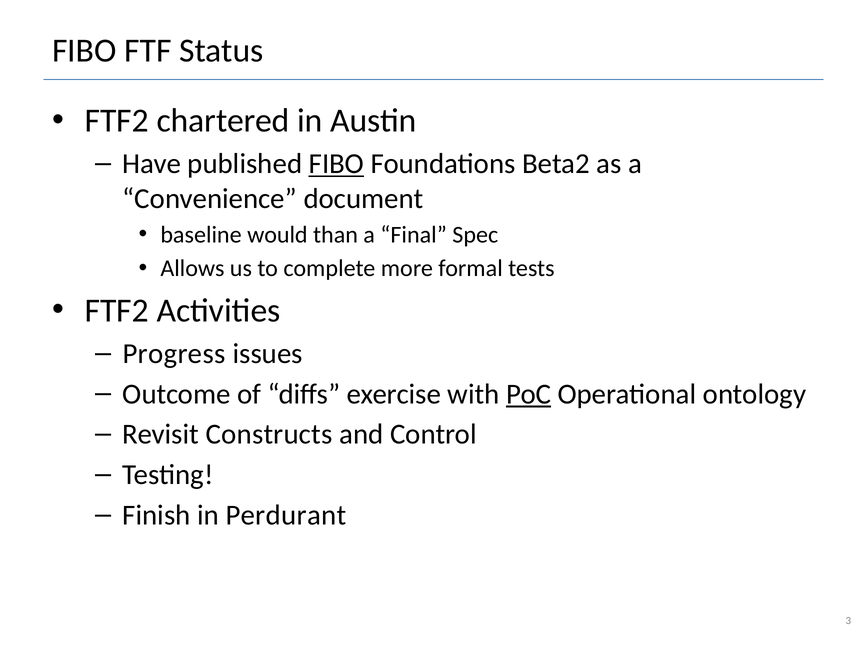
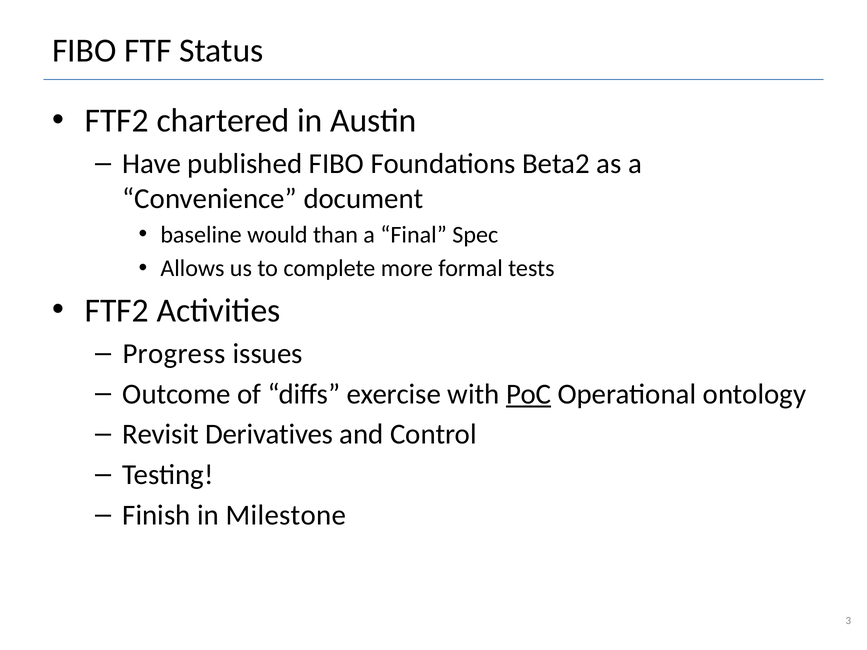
FIBO underline: present -> none (336, 164)
Constructs: Constructs -> Derivatives (269, 435)
Perdurant: Perdurant -> Milestone (286, 516)
